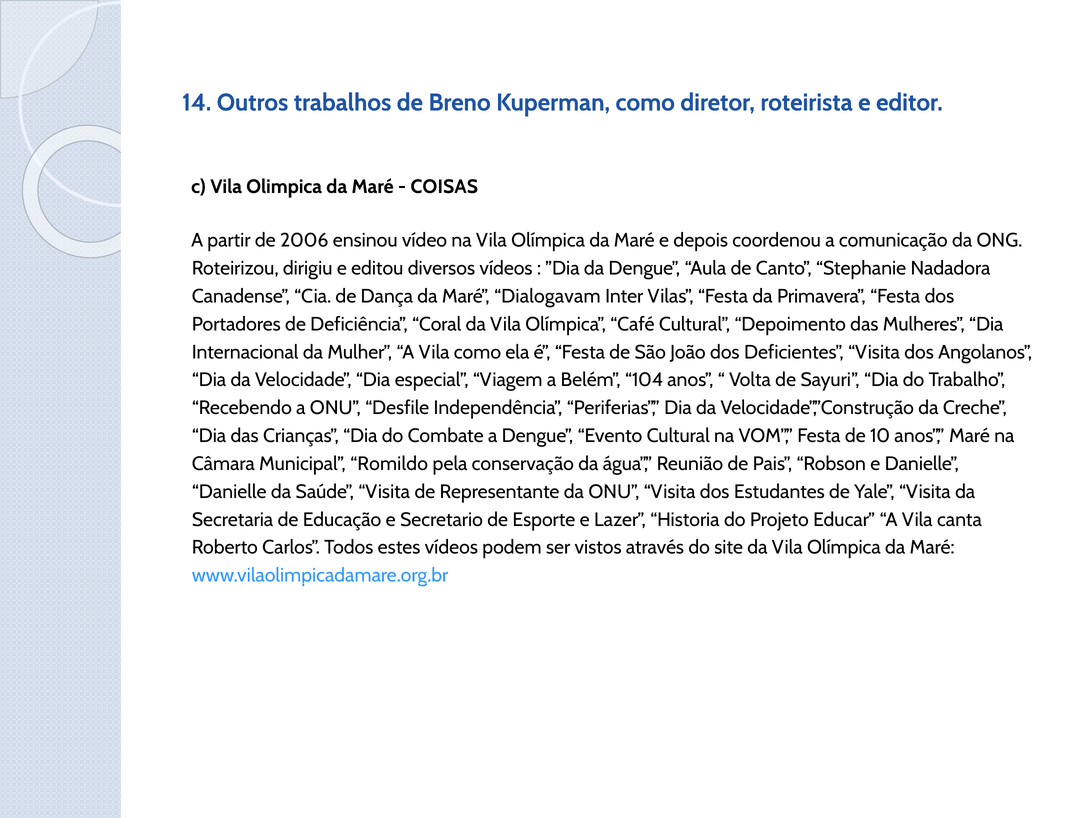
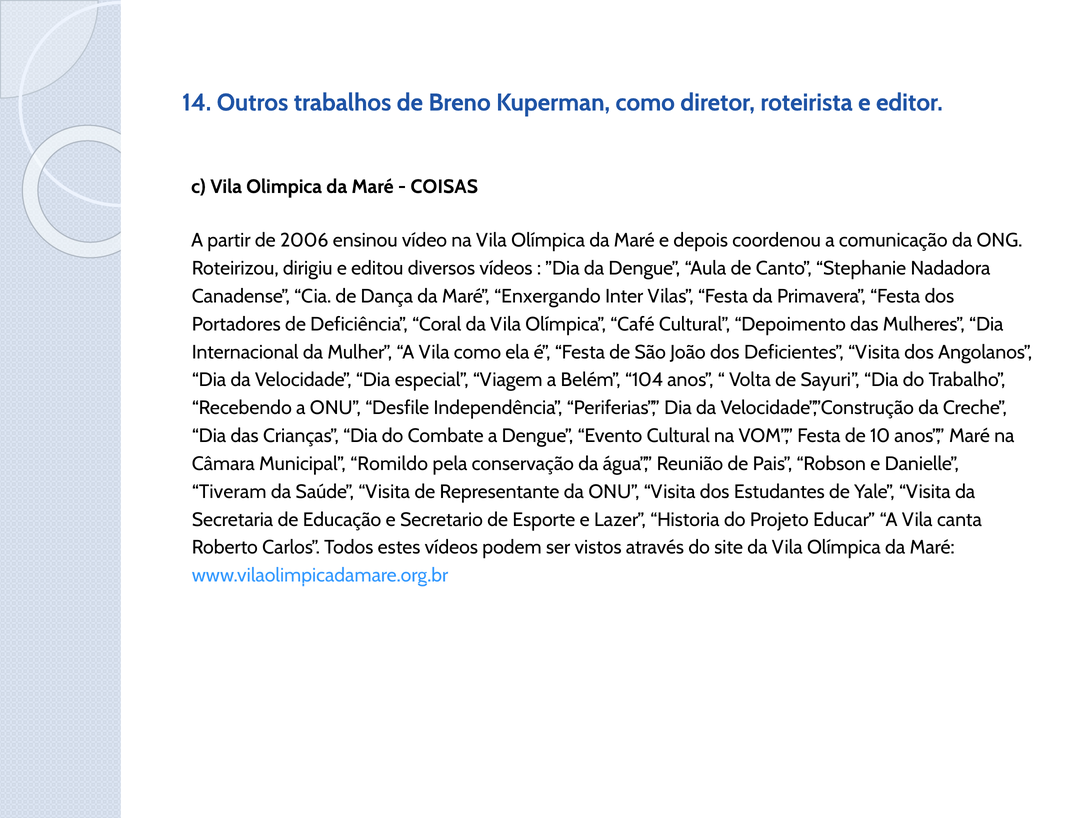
Dialogavam: Dialogavam -> Enxergando (547, 296)
Danielle: Danielle -> Tiveram (229, 492)
